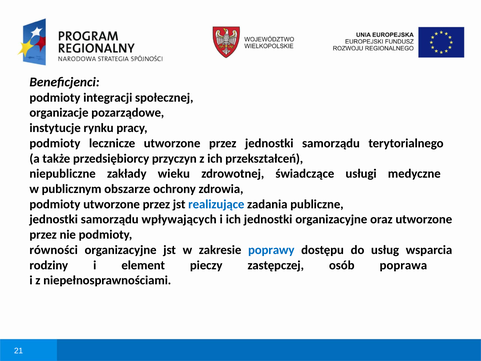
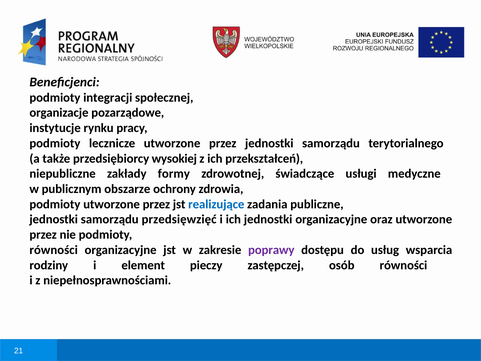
przyczyn: przyczyn -> wysokiej (174, 158)
wieku: wieku -> formy (174, 174)
wpływających: wpływających -> przedsięwzięć (179, 219)
poprawy colour: blue -> purple (271, 250)
osób poprawa: poprawa -> równości (403, 265)
